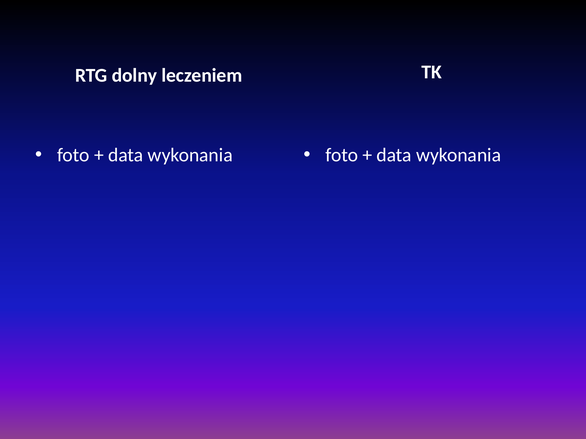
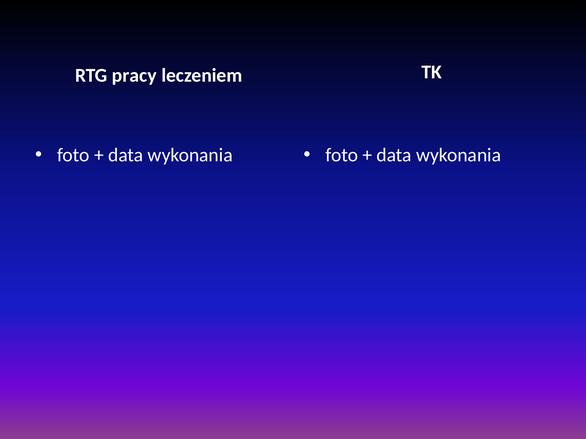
dolny: dolny -> pracy (134, 75)
